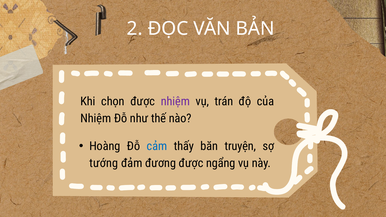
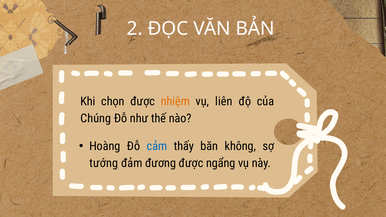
nhiệm colour: purple -> orange (175, 102)
trán: trán -> liên (224, 102)
Nhiệm: Nhiệm -> Chúng (96, 118)
truyện: truyện -> không (240, 146)
